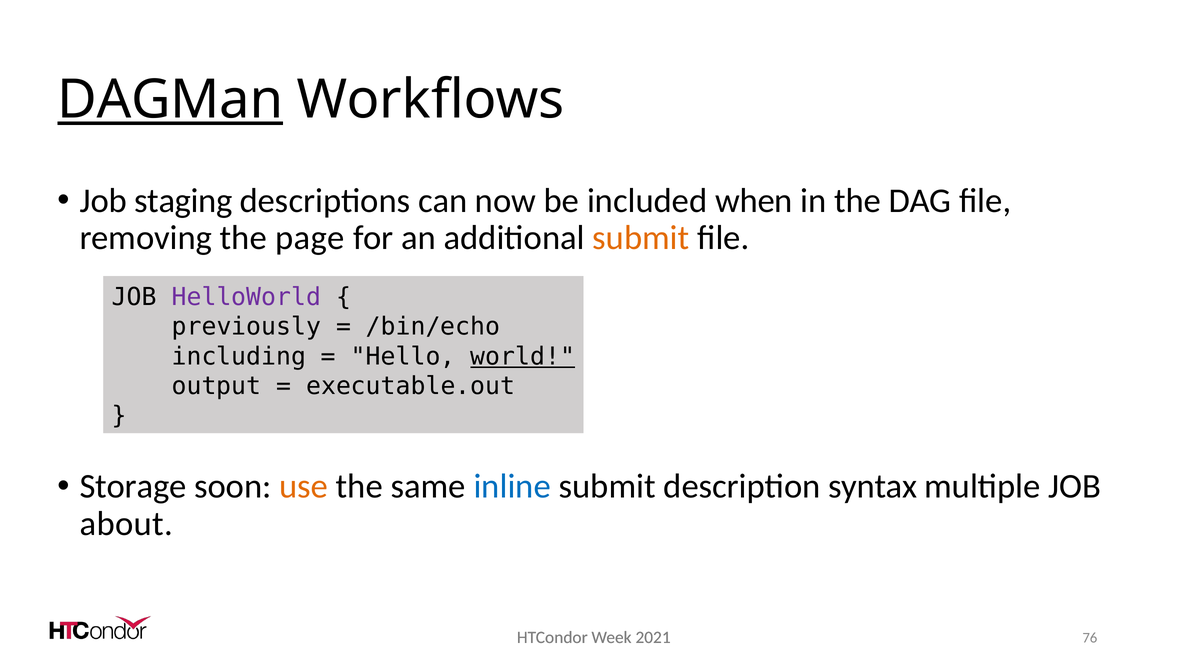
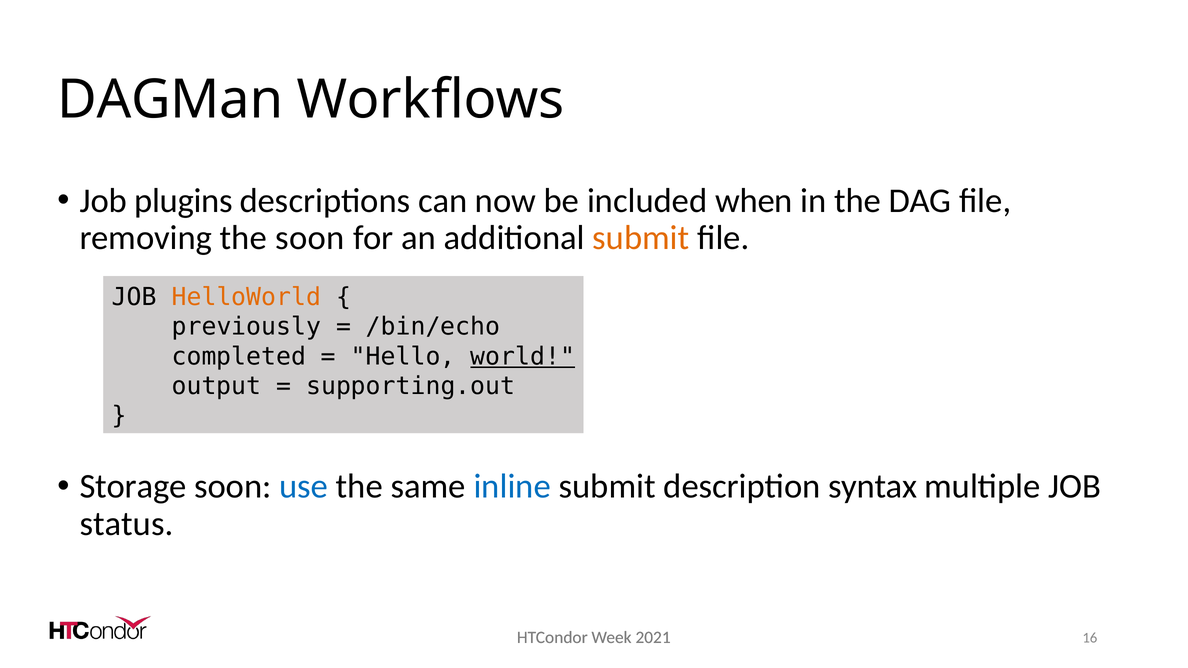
DAGMan underline: present -> none (170, 100)
staging: staging -> plugins (183, 201)
the page: page -> soon (310, 238)
HelloWorld colour: purple -> orange (246, 297)
including: including -> completed (239, 357)
executable.out: executable.out -> supporting.out (411, 386)
use colour: orange -> blue (304, 487)
about: about -> status (127, 524)
76: 76 -> 16 (1090, 638)
